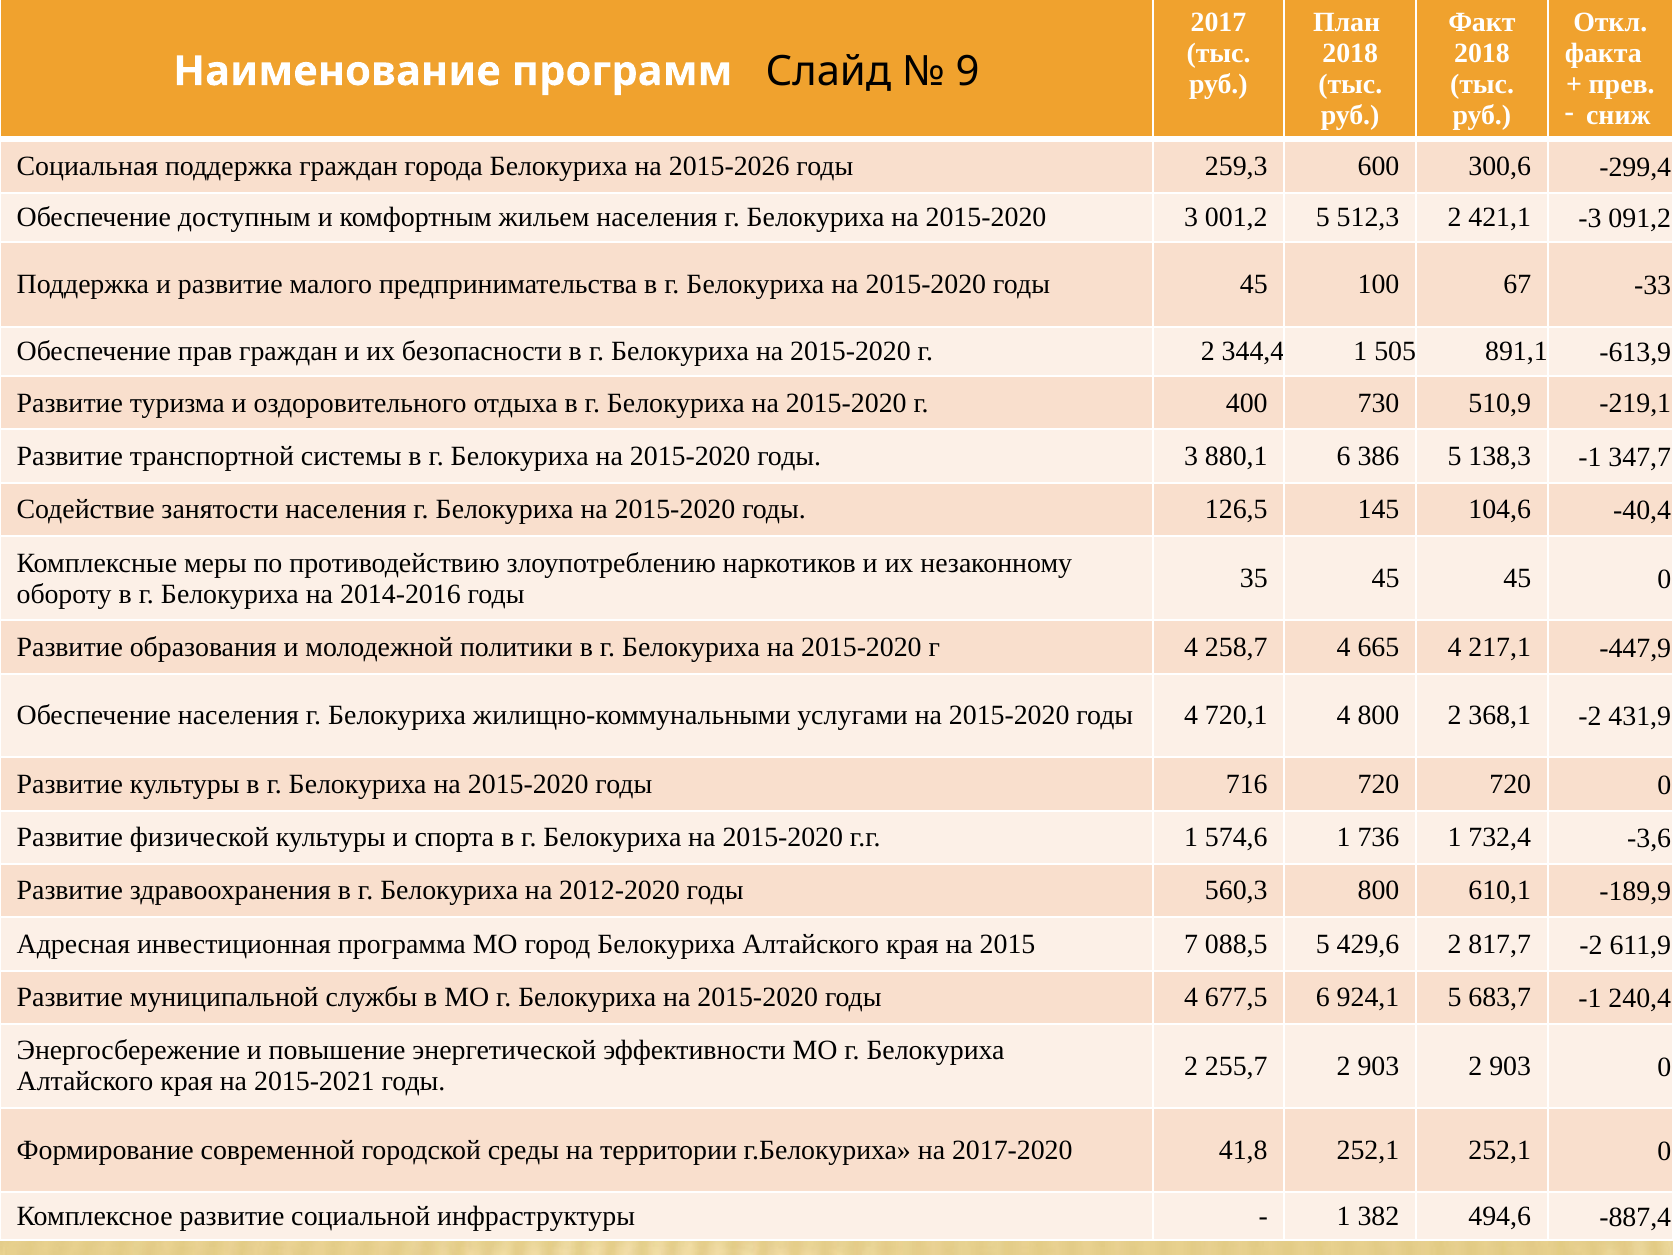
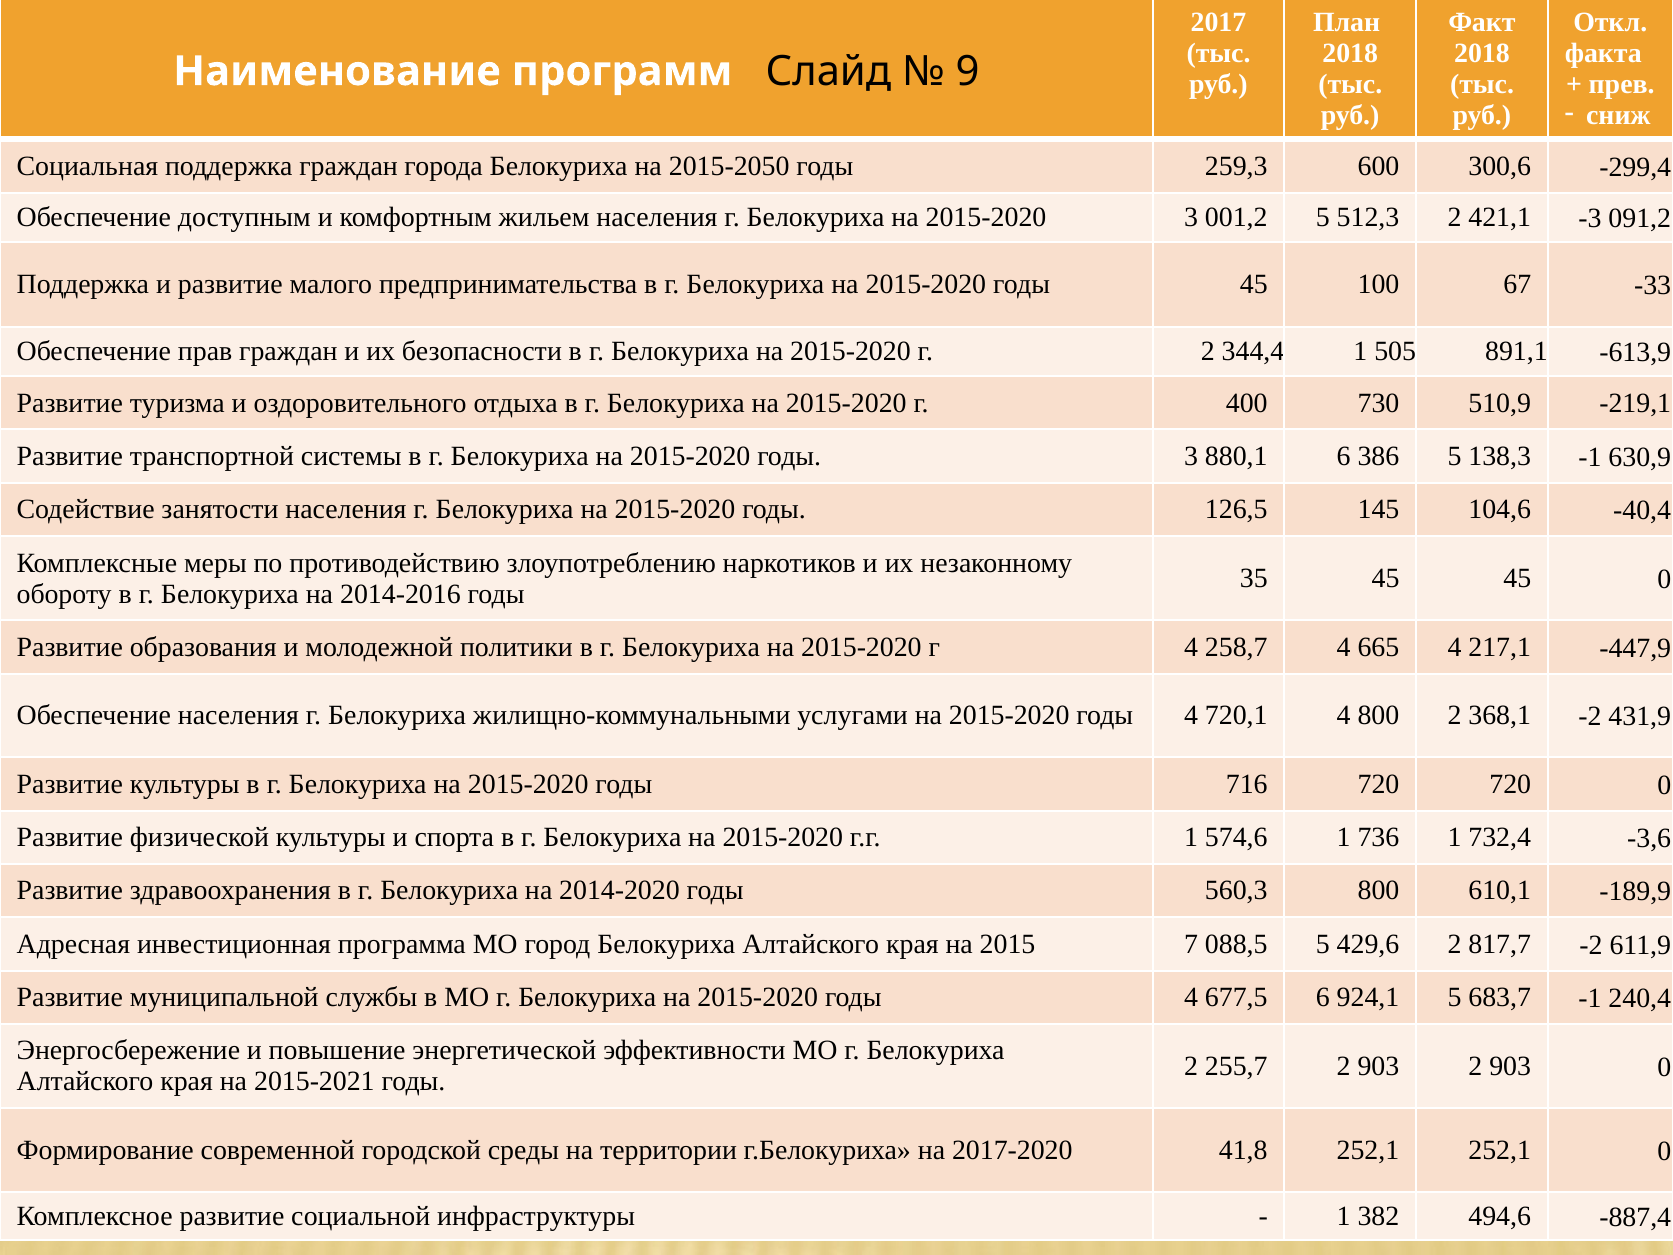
2015-2026: 2015-2026 -> 2015-2050 (729, 166)
347,7: 347,7 -> 630,9 (1640, 457)
2012-2020: 2012-2020 -> 2014-2020 (619, 891)
